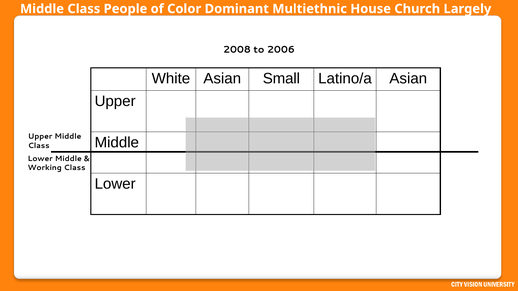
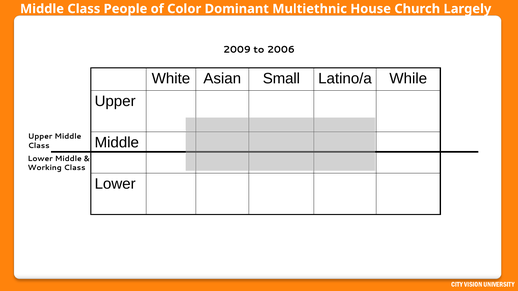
2008: 2008 -> 2009 (237, 50)
Latino/a Asian: Asian -> While (408, 79)
